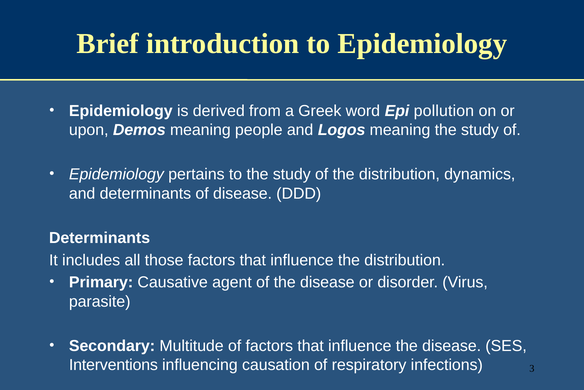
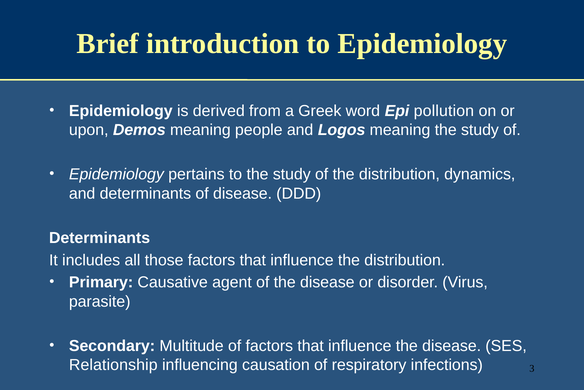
Interventions: Interventions -> Relationship (113, 364)
